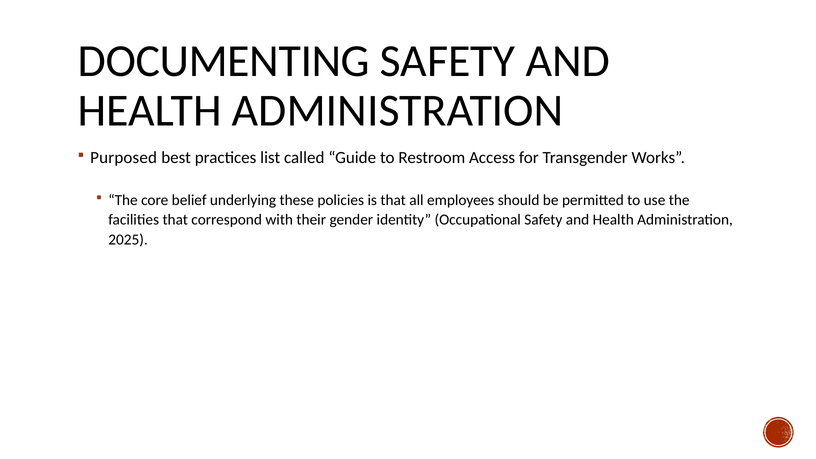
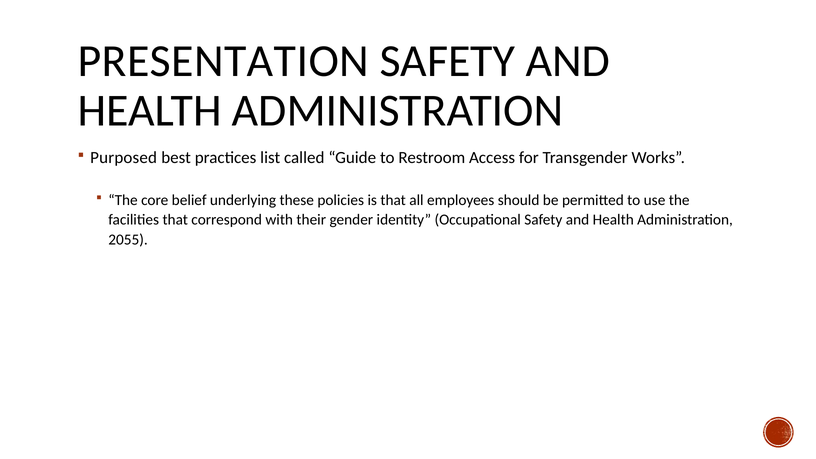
DOCUMENTING: DOCUMENTING -> PRESENTATION (223, 61)
2025: 2025 -> 2055 (128, 240)
